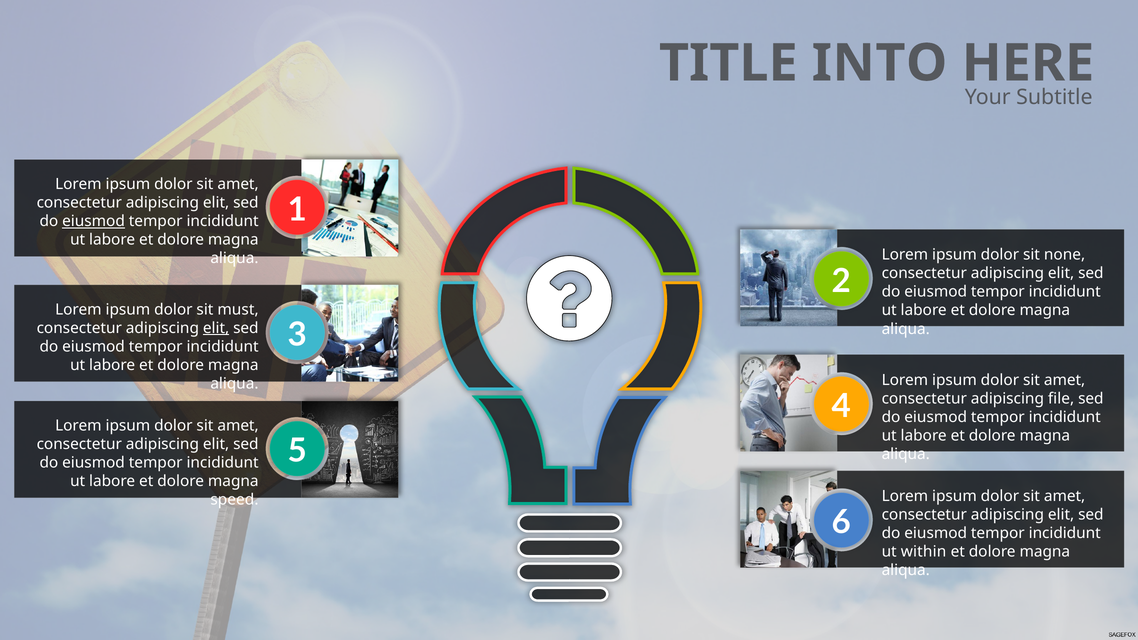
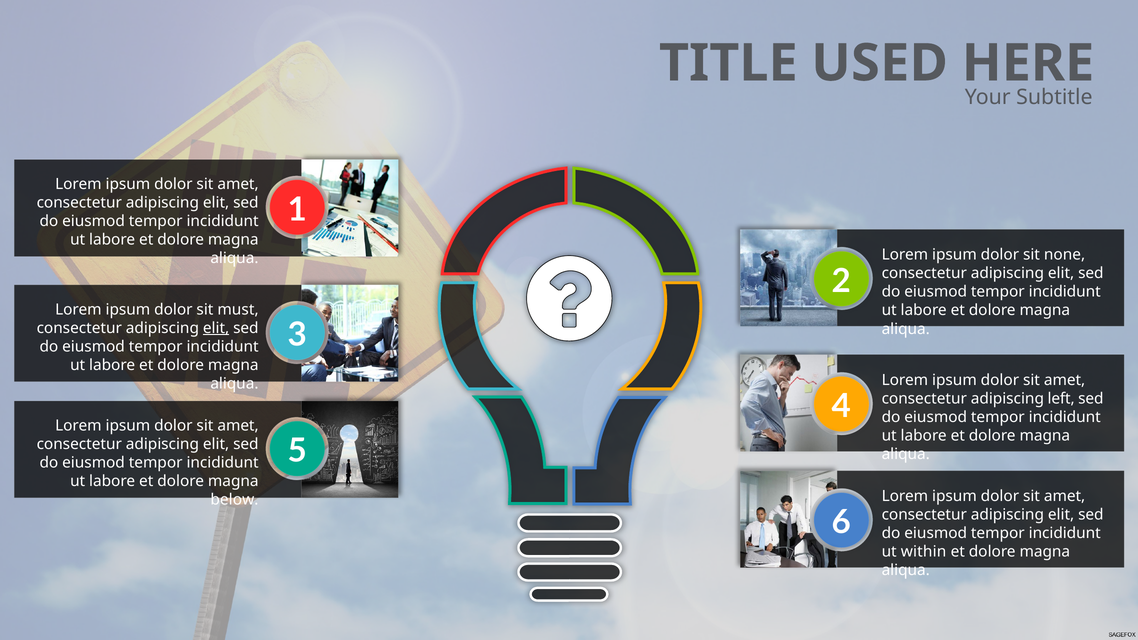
INTO: INTO -> USED (880, 63)
eiusmod underline: present -> none (94, 221)
file: file -> left (1061, 399)
speed: speed -> below (234, 500)
